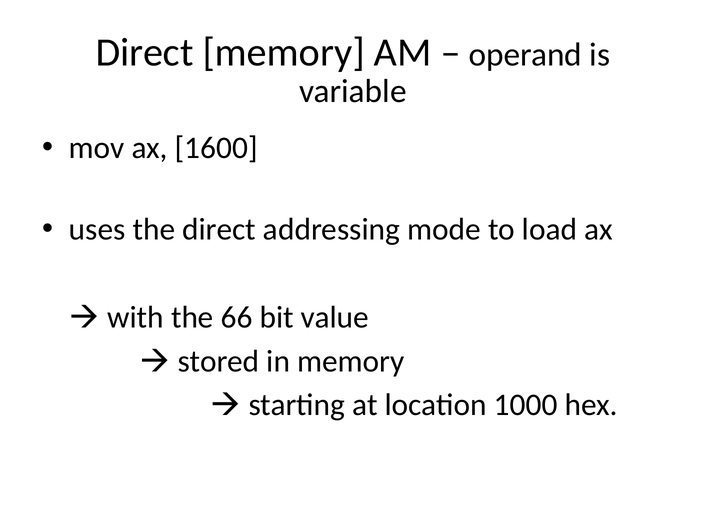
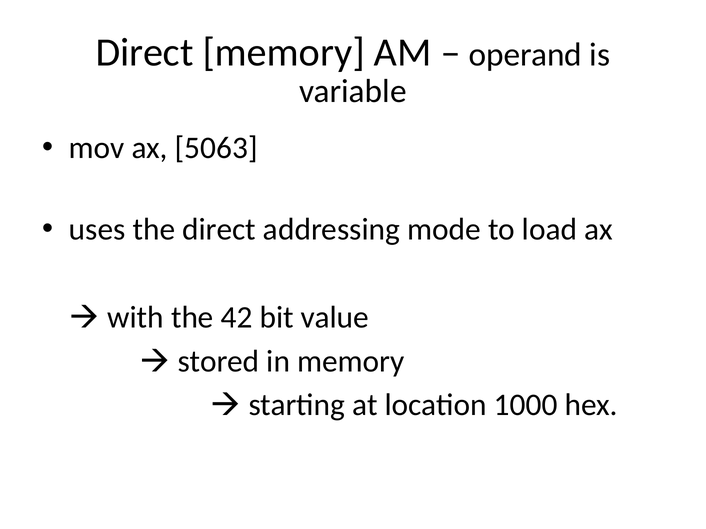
1600: 1600 -> 5063 (216, 148)
66: 66 -> 42 (237, 318)
